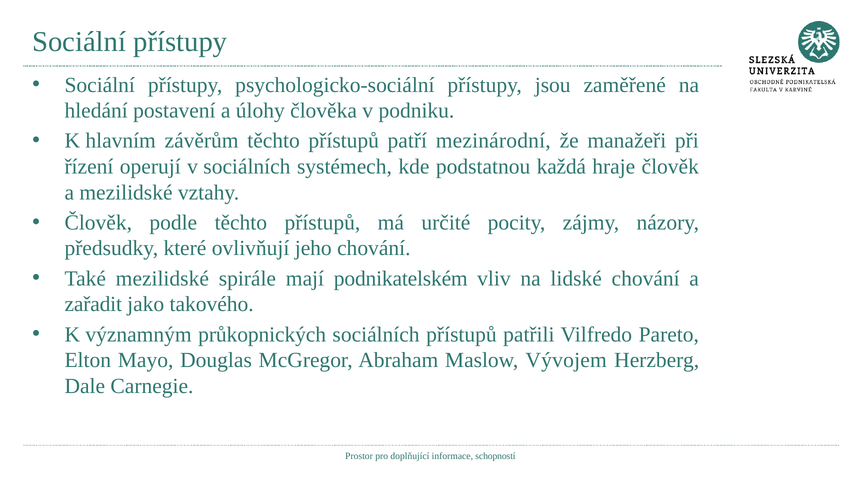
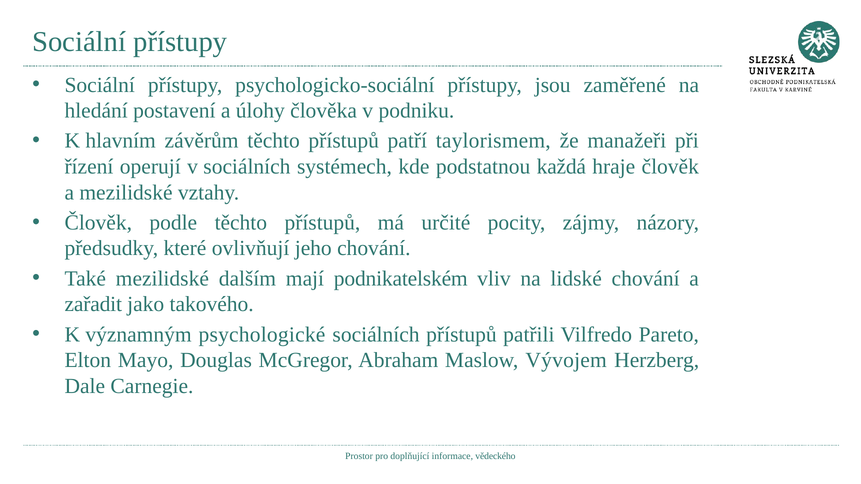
mezinárodní: mezinárodní -> taylorismem (493, 141)
spirále: spirále -> dalším (247, 279)
průkopnických: průkopnických -> psychologické (262, 335)
schopností: schopností -> vědeckého (495, 456)
